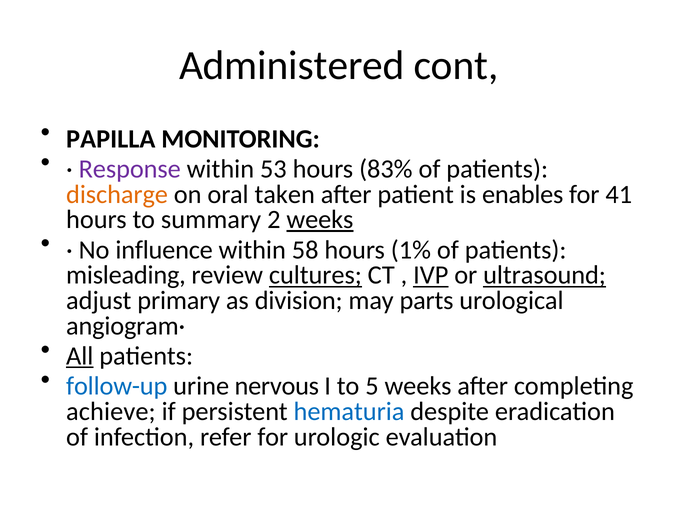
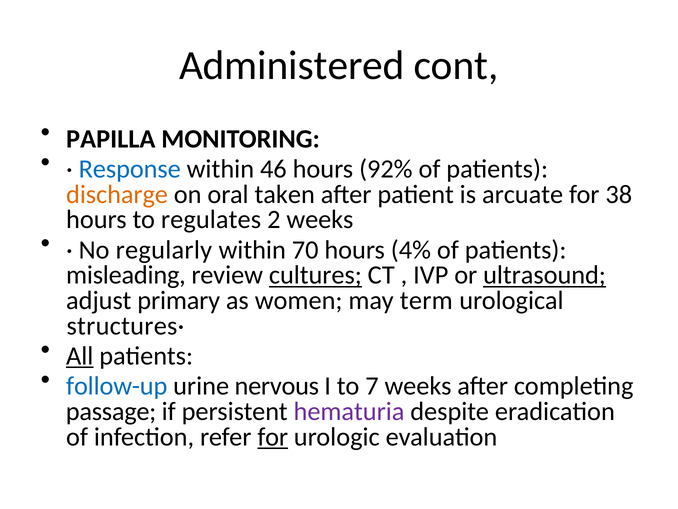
Response colour: purple -> blue (130, 169)
53: 53 -> 46 (273, 169)
83%: 83% -> 92% (386, 169)
enables: enables -> arcuate (523, 194)
41: 41 -> 38 (619, 194)
summary: summary -> regulates (211, 219)
weeks underline: present -> none (320, 219)
influence: influence -> regularly (164, 250)
58: 58 -> 70 (305, 250)
1%: 1% -> 4% (411, 250)
IVP underline: present -> none (431, 275)
division: division -> women (299, 300)
parts: parts -> term (426, 300)
angiogram·: angiogram· -> structures· (125, 326)
5: 5 -> 7 (372, 386)
achieve: achieve -> passage (111, 411)
hematuria colour: blue -> purple (349, 411)
for underline: none -> present (273, 437)
